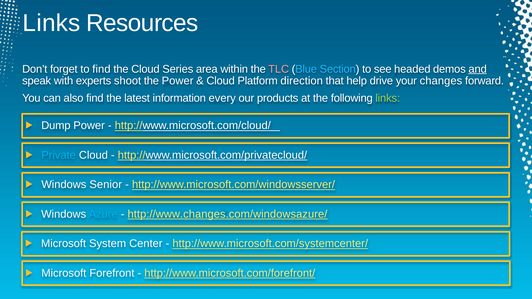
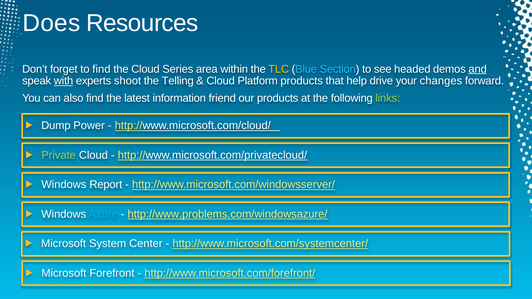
Links: Links -> Does (51, 23)
TLC colour: pink -> yellow (279, 69)
with underline: none -> present (64, 81)
the Power: Power -> Telling (178, 81)
Platform direction: direction -> products (302, 81)
every: every -> friend (222, 98)
Private colour: light blue -> light green (59, 155)
Senior: Senior -> Report (106, 185)
http://www.changes.com/windowsazure/: http://www.changes.com/windowsazure/ -> http://www.problems.com/windowsazure/ (228, 214)
